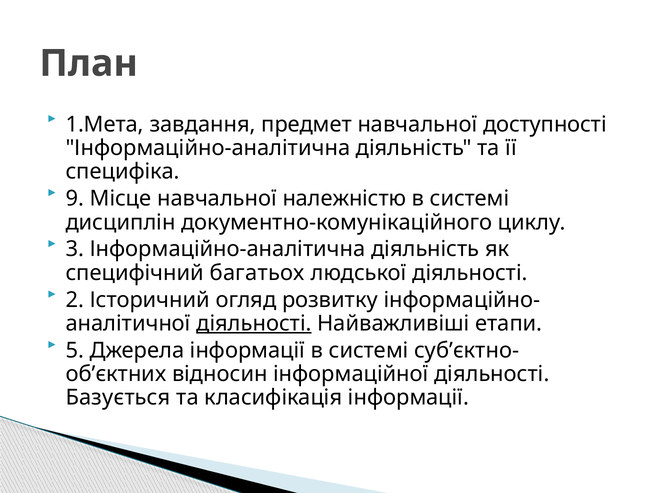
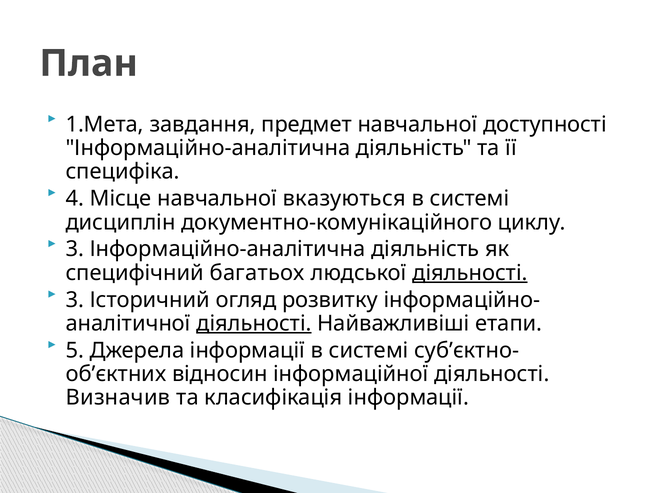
9: 9 -> 4 (75, 199)
належністю: належністю -> вказуються (344, 199)
діяльності underline: none -> present (470, 273)
2: 2 -> 3 (75, 300)
Базується: Базується -> Визначив (118, 397)
